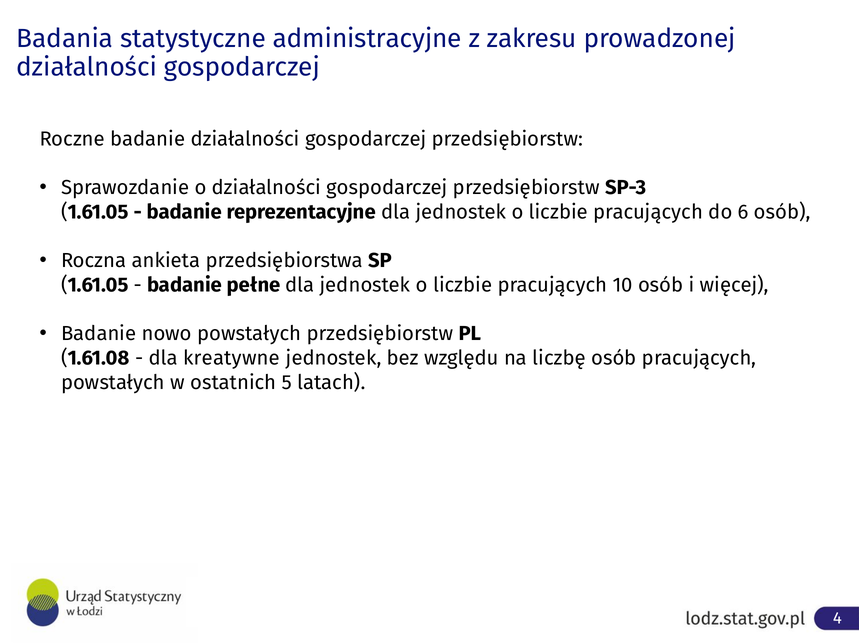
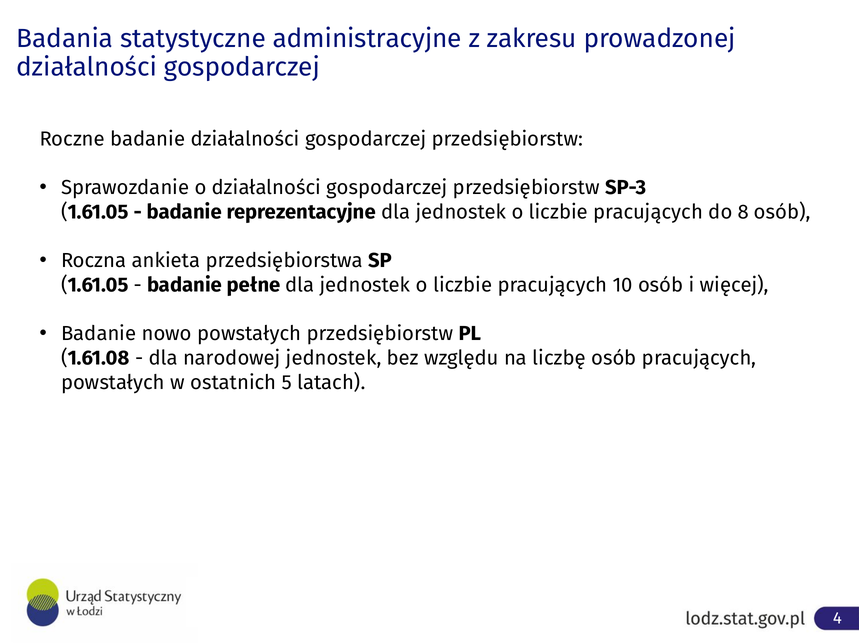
6: 6 -> 8 (743, 212)
kreatywne: kreatywne -> narodowej (232, 358)
